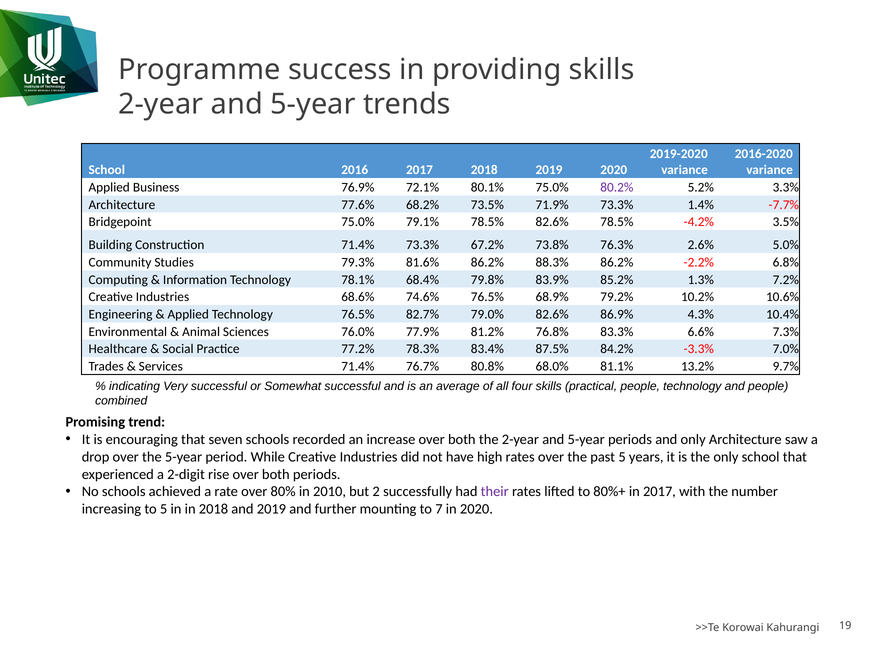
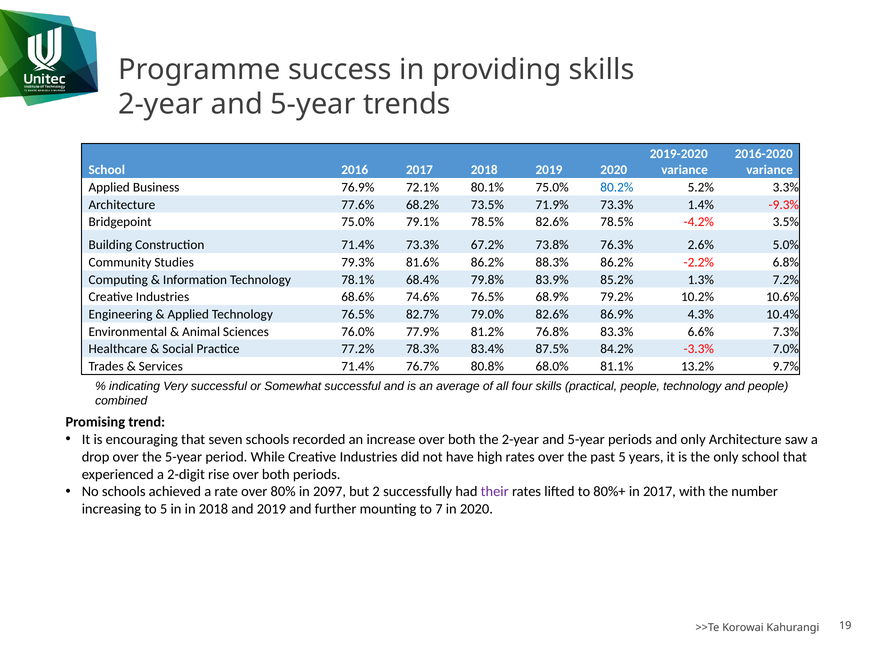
80.2% colour: purple -> blue (617, 188)
-7.7%: -7.7% -> -9.3% (784, 205)
2010: 2010 -> 2097 (330, 492)
